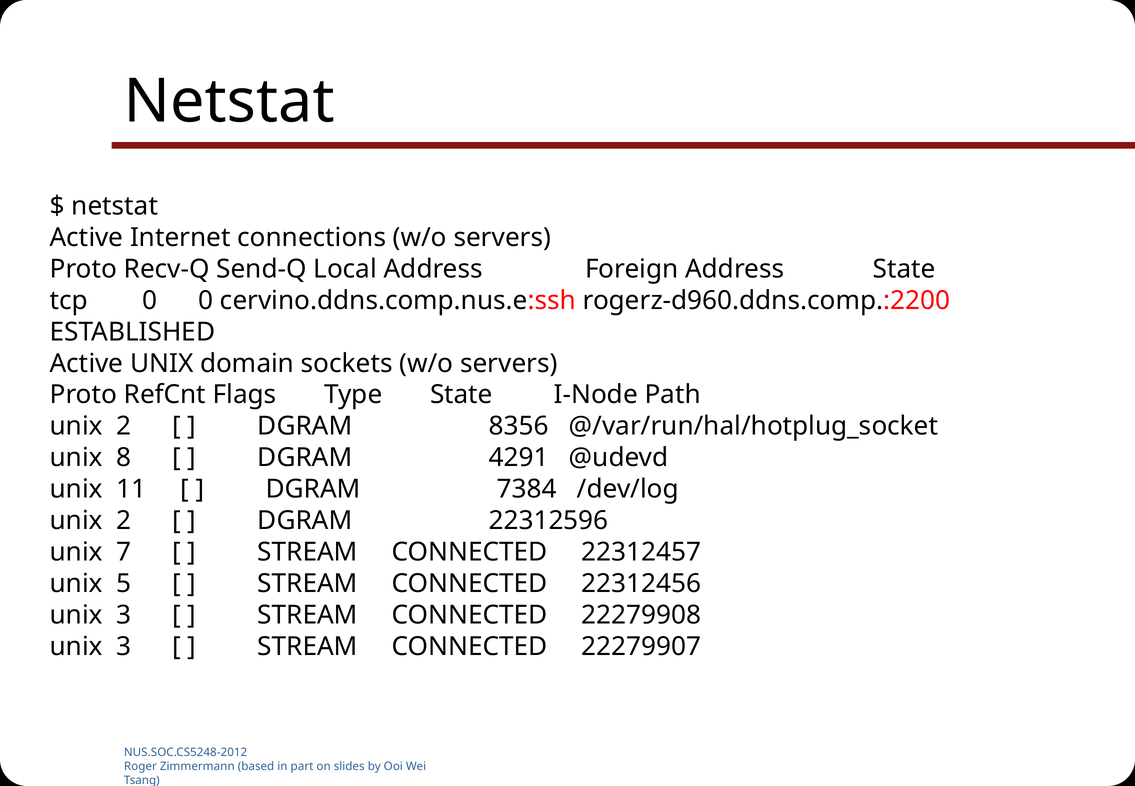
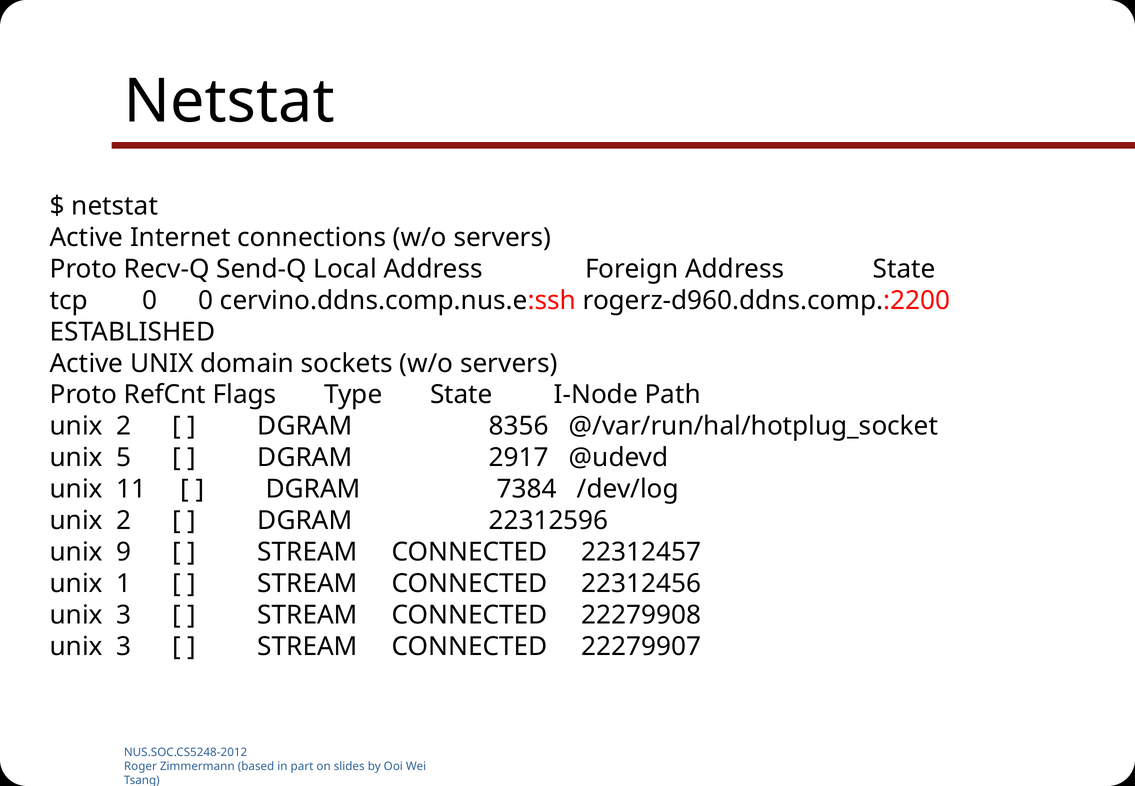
8: 8 -> 5 (124, 458)
4291: 4291 -> 2917 (519, 458)
7: 7 -> 9 (124, 552)
5: 5 -> 1 (124, 583)
